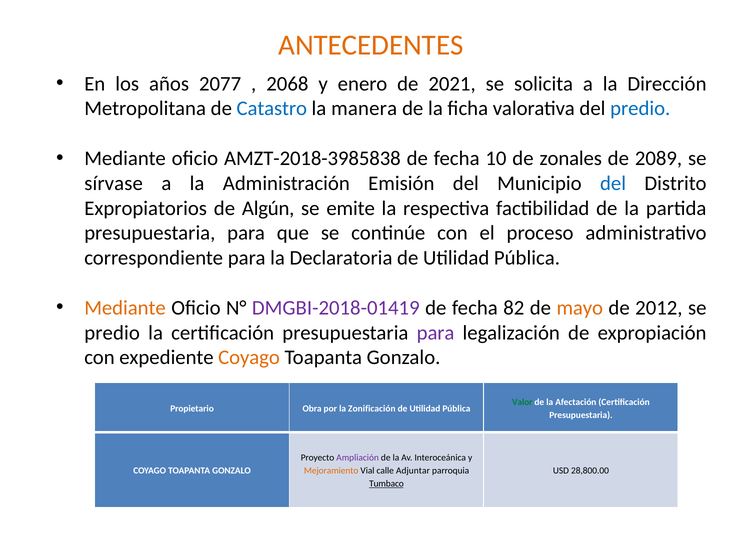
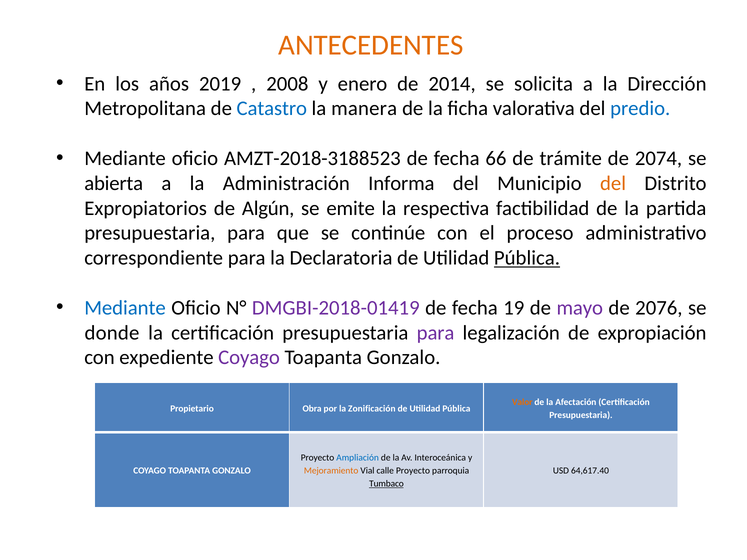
2077: 2077 -> 2019 (220, 84)
2068: 2068 -> 2008 (287, 84)
2021: 2021 -> 2014 (452, 84)
AMZT-2018-3985838: AMZT-2018-3985838 -> AMZT-2018-3188523 (312, 158)
10: 10 -> 66 (496, 158)
zonales: zonales -> trámite (571, 158)
2089: 2089 -> 2074 (659, 158)
sírvase: sírvase -> abierta (114, 183)
Emisión: Emisión -> Informa (401, 183)
del colour: blue -> orange (613, 183)
Pública underline: none -> present (527, 258)
Mediante colour: orange -> blue (125, 308)
82: 82 -> 19 (514, 308)
mayo colour: orange -> purple (580, 308)
2012: 2012 -> 2076 (659, 308)
predio: predio -> donde (112, 333)
Coyago colour: orange -> purple (249, 358)
Valor colour: green -> orange (522, 402)
Ampliación colour: purple -> blue (358, 458)
calle Adjuntar: Adjuntar -> Proyecto (413, 471)
28,800.00: 28,800.00 -> 64,617.40 (590, 471)
